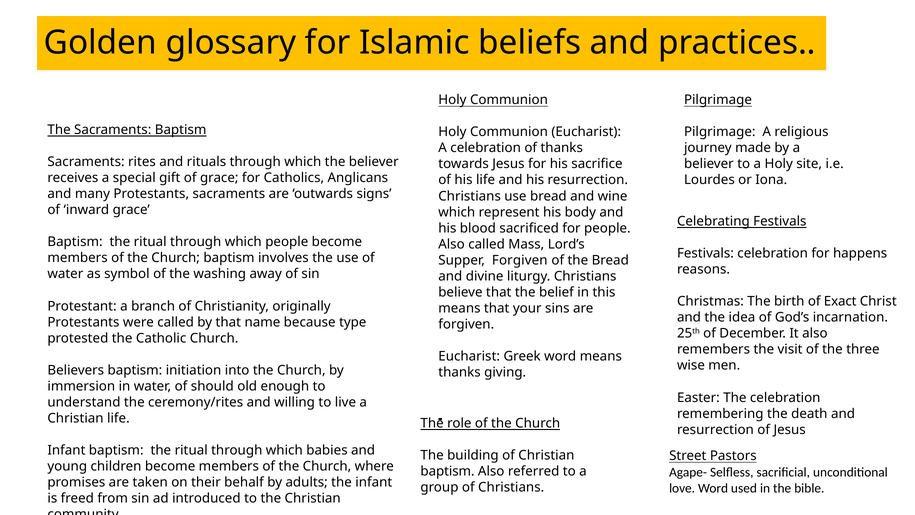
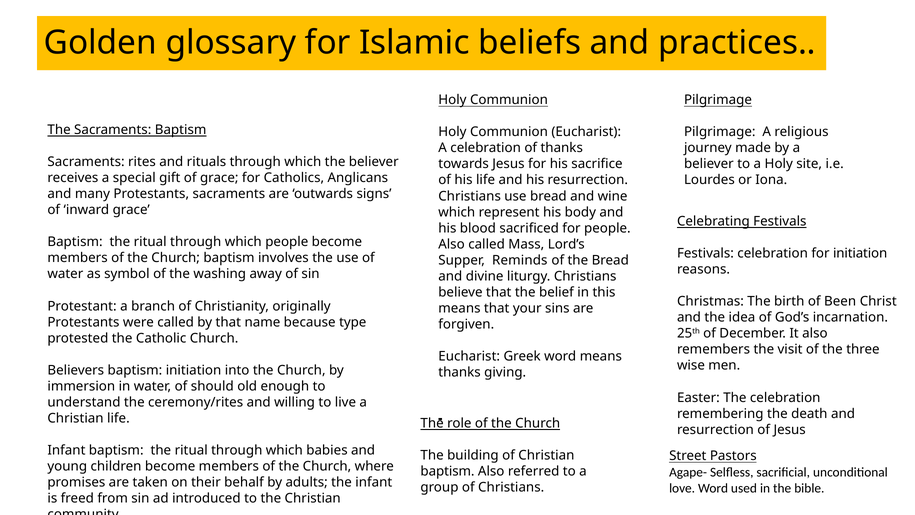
for happens: happens -> initiation (860, 253)
Supper Forgiven: Forgiven -> Reminds (520, 260)
Exact: Exact -> Been (840, 301)
